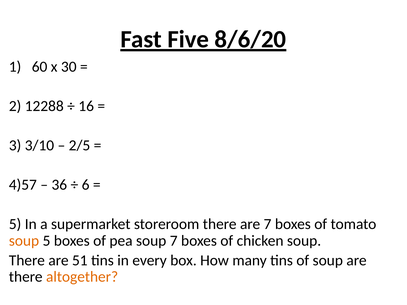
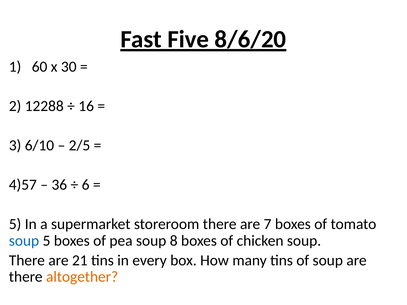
3/10: 3/10 -> 6/10 (39, 145)
soup colour: orange -> blue (24, 241)
soup 7: 7 -> 8 (174, 241)
51: 51 -> 21 (80, 260)
